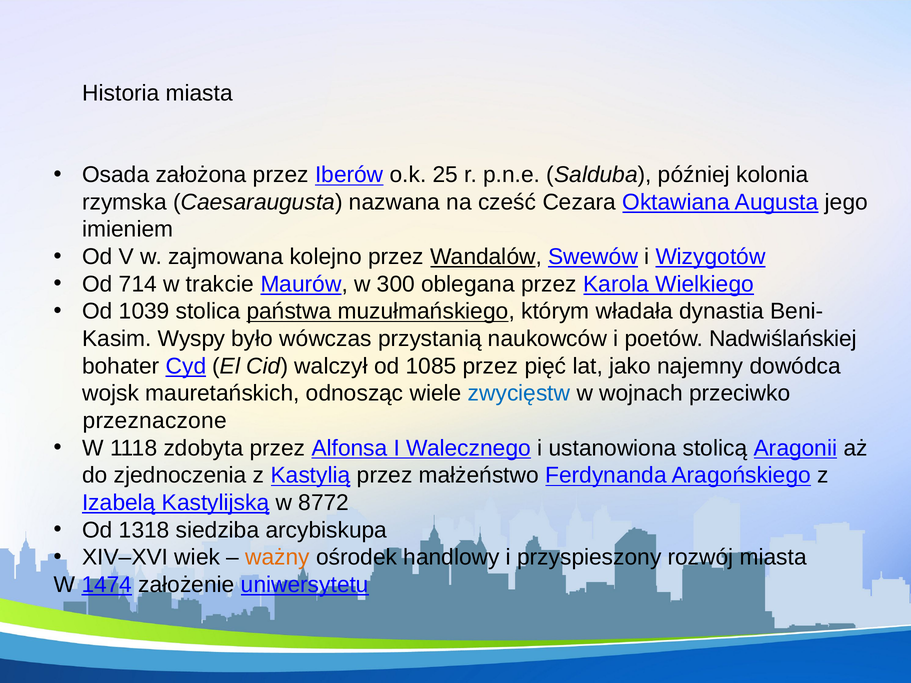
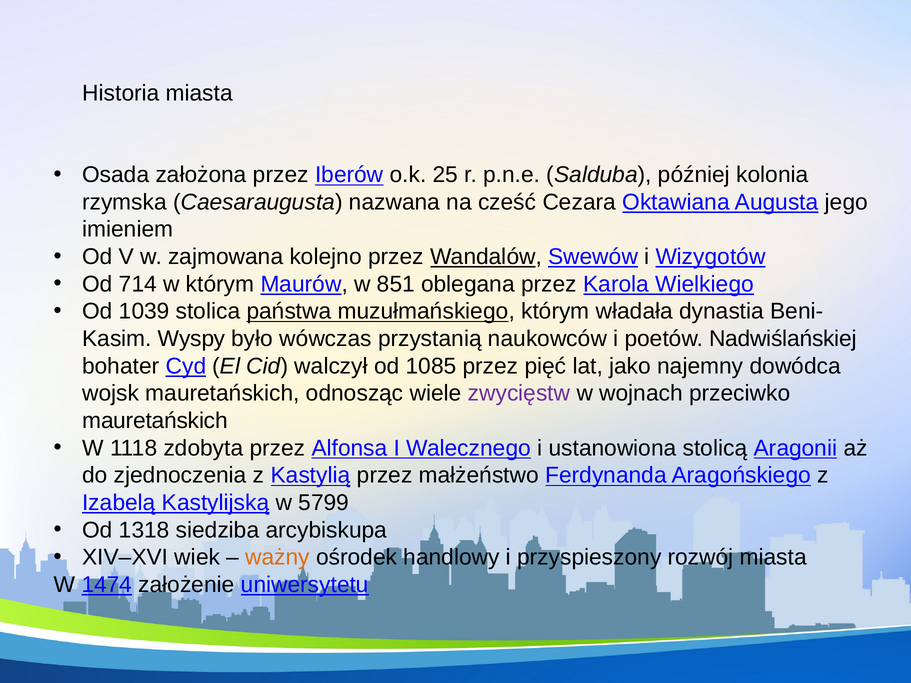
w trakcie: trakcie -> którym (220, 284)
300: 300 -> 851 (396, 284)
zwycięstw colour: blue -> purple (519, 394)
przeznaczone: przeznaczone -> mauretańskich (155, 421)
8772: 8772 -> 5799 (324, 503)
